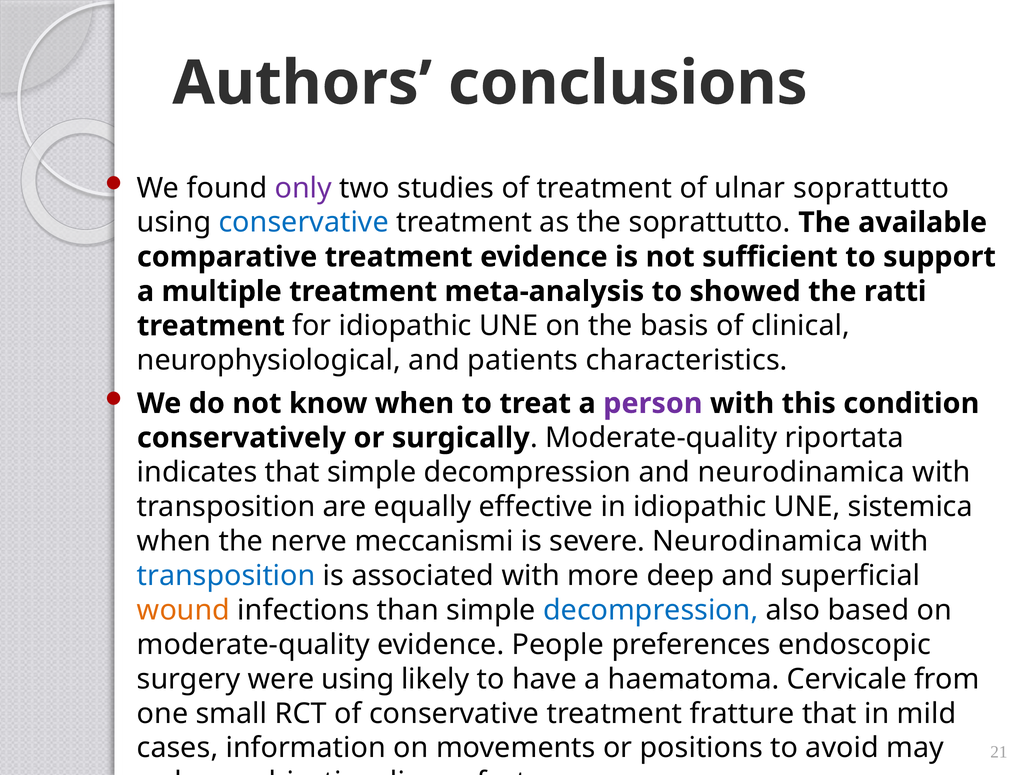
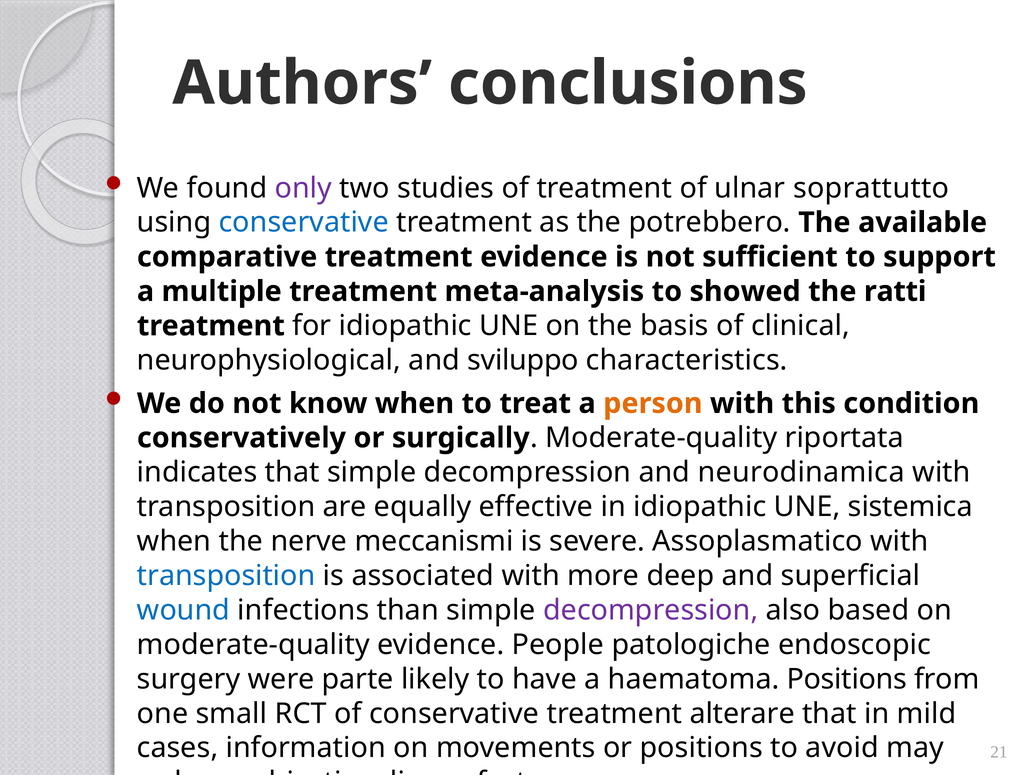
the soprattutto: soprattutto -> potrebbero (710, 222)
patients: patients -> sviluppo (523, 360)
person colour: purple -> orange (653, 403)
severe Neurodinamica: Neurodinamica -> Assoplasmatico (758, 541)
wound colour: orange -> blue (183, 610)
decompression colour: blue -> purple (651, 610)
preferences: preferences -> patologiche (691, 644)
were using: using -> parte (358, 679)
haematoma Cervicale: Cervicale -> Positions (847, 679)
fratture: fratture -> alterare (742, 713)
